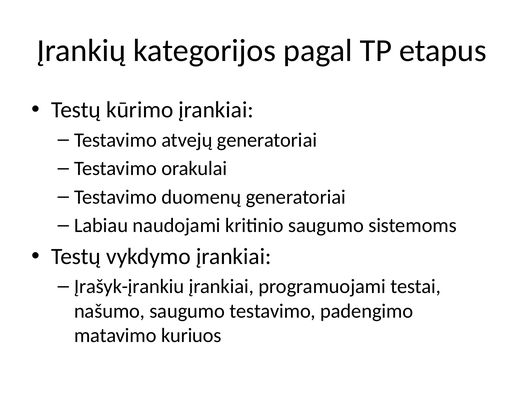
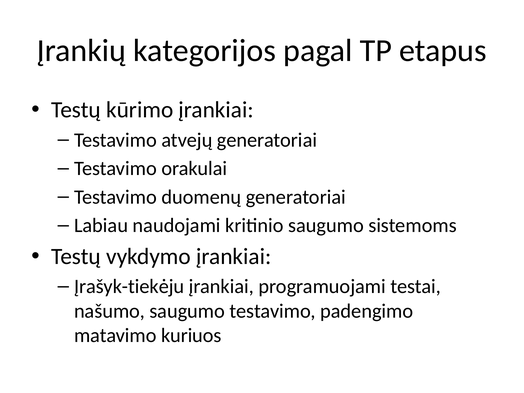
Įrašyk-įrankiu: Įrašyk-įrankiu -> Įrašyk-tiekėju (129, 287)
